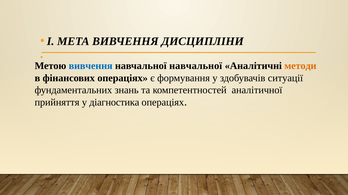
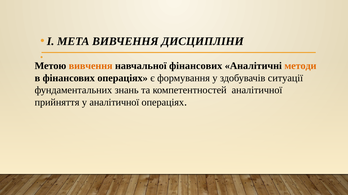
вивчення colour: blue -> orange (91, 66)
навчальної навчальної: навчальної -> фінансових (196, 66)
у діагностика: діагностика -> аналітичної (114, 103)
